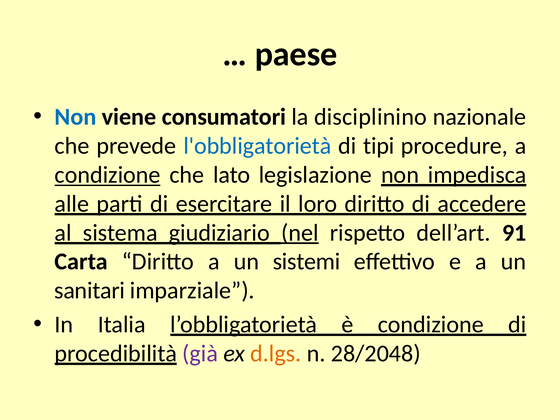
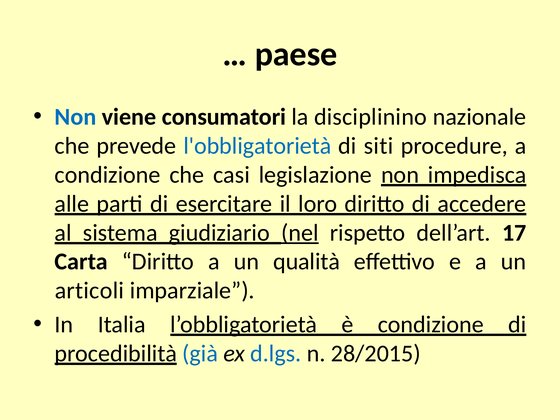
tipi: tipi -> siti (379, 146)
condizione underline: present -> none (108, 175)
lato: lato -> casi (232, 175)
91: 91 -> 17 (514, 233)
sistemi: sistemi -> qualità (307, 262)
sanitari: sanitari -> articoli (89, 291)
già colour: purple -> blue (200, 354)
d.lgs colour: orange -> blue (276, 354)
28/2048: 28/2048 -> 28/2015 (376, 354)
